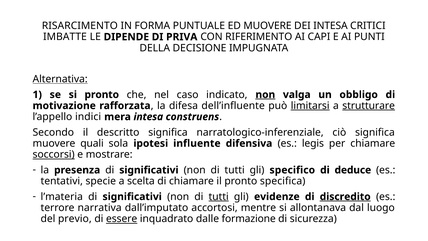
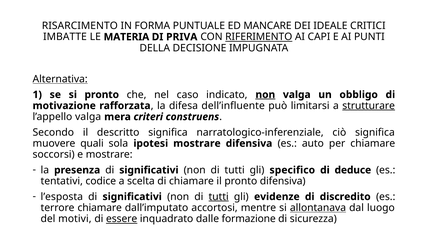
ED MUOVERE: MUOVERE -> MANCARE (268, 26)
DEI INTESA: INTESA -> IDEALE (330, 26)
DIPENDE: DIPENDE -> MATERIA (126, 37)
RIFERIMENTO underline: none -> present (259, 37)
limitarsi underline: present -> none (310, 106)
l’appello indici: indici -> valga (88, 117)
mera intesa: intesa -> criteri (148, 117)
ipotesi influente: influente -> mostrare (197, 143)
legis: legis -> auto (313, 143)
soccorsi underline: present -> none (54, 154)
specie: specie -> codice (101, 181)
pronto specifica: specifica -> difensiva (283, 181)
l’materia: l’materia -> l’esposta (62, 196)
discredito underline: present -> none (345, 196)
terrore narrativa: narrativa -> chiamare (100, 208)
allontanava underline: none -> present (318, 208)
previo: previo -> motivi (75, 219)
